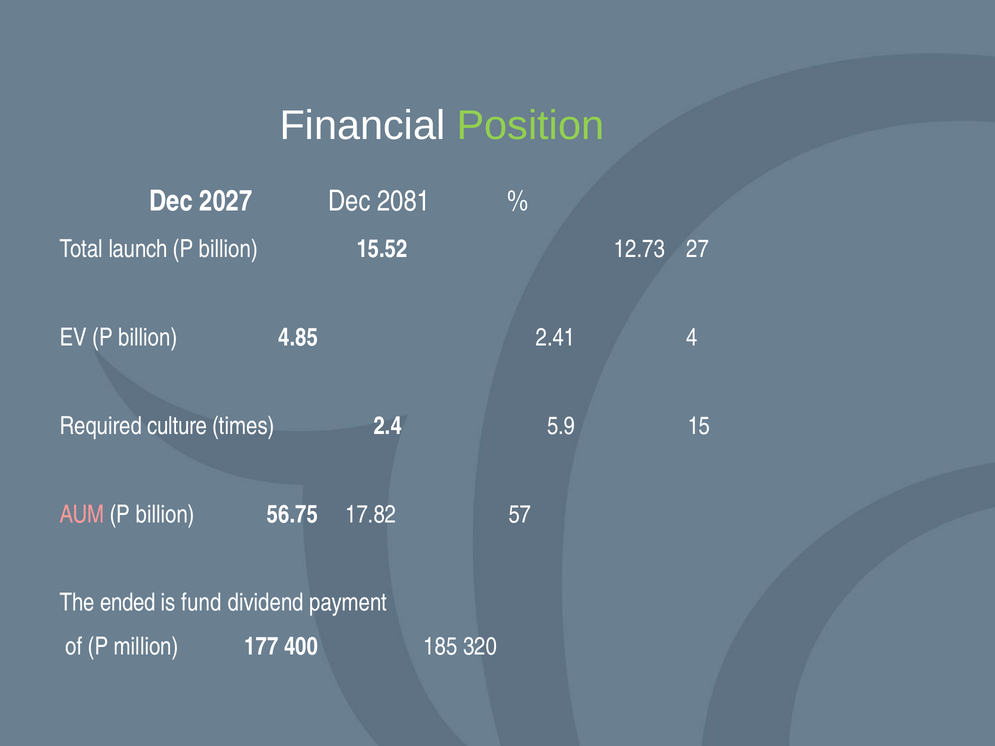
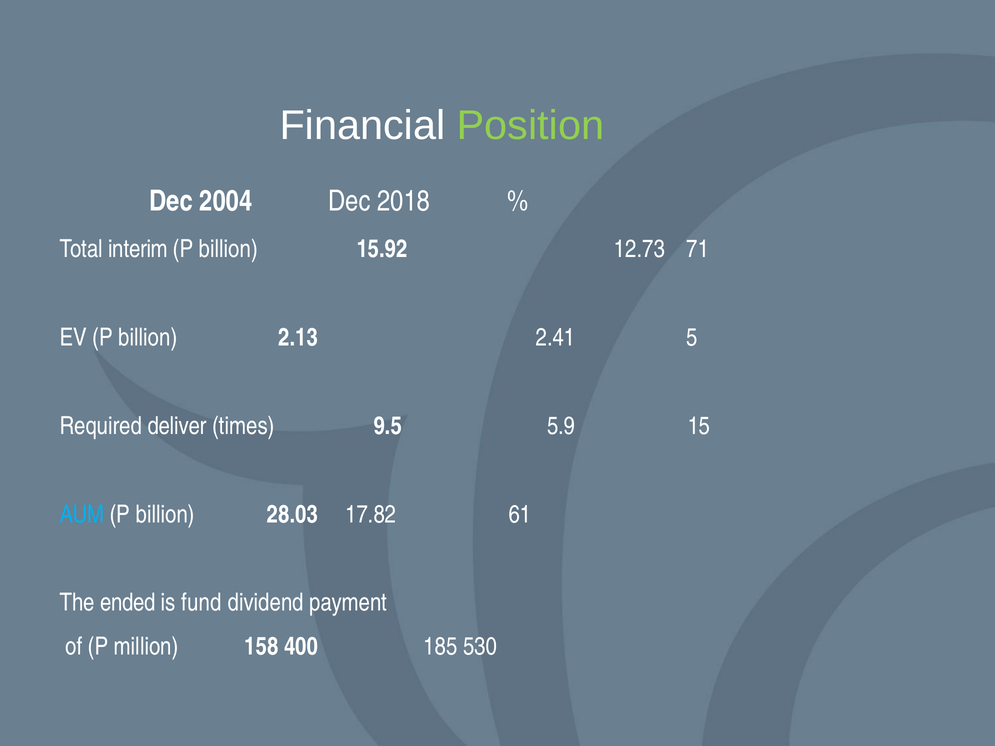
2027: 2027 -> 2004 (226, 201)
2081: 2081 -> 2018 (404, 201)
launch: launch -> interim (138, 249)
15.52: 15.52 -> 15.92 (382, 249)
27: 27 -> 71 (698, 249)
4.85: 4.85 -> 2.13 (298, 338)
4: 4 -> 5 (692, 338)
culture: culture -> deliver (177, 426)
2.4: 2.4 -> 9.5 (388, 426)
AUM colour: pink -> light blue (82, 515)
56.75: 56.75 -> 28.03 (293, 515)
57: 57 -> 61 (520, 515)
177: 177 -> 158 (261, 647)
320: 320 -> 530 (480, 647)
